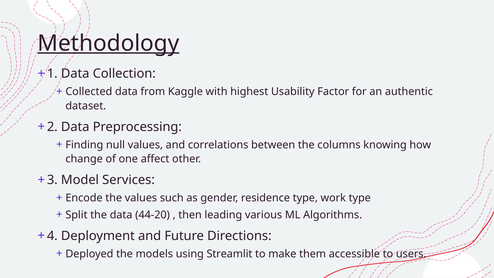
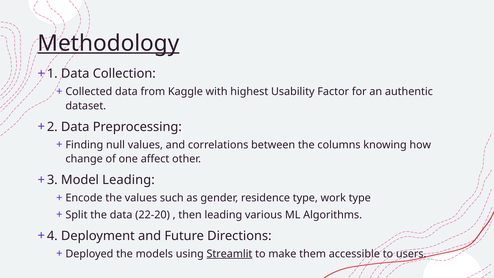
Model Services: Services -> Leading (128, 180)
44-20: 44-20 -> 22-20 (153, 215)
Streamlit underline: none -> present (229, 254)
